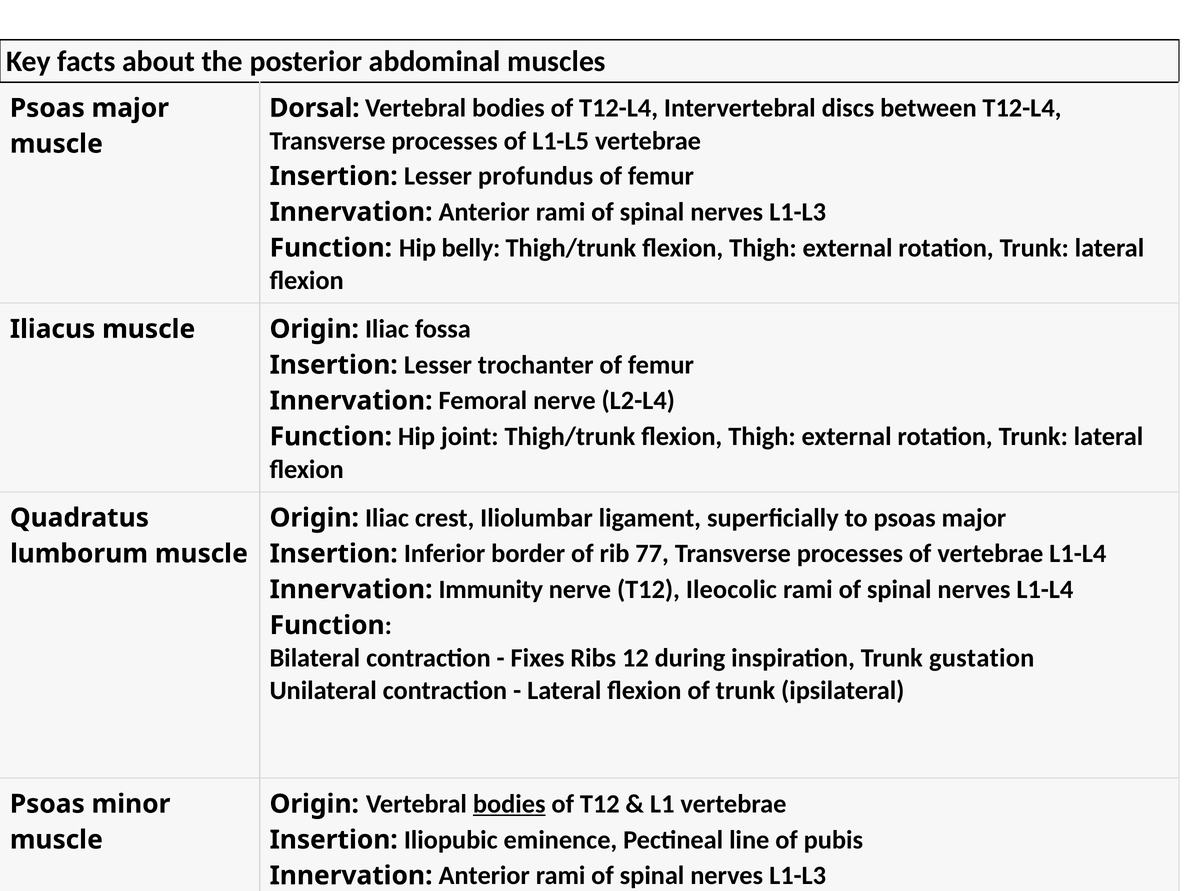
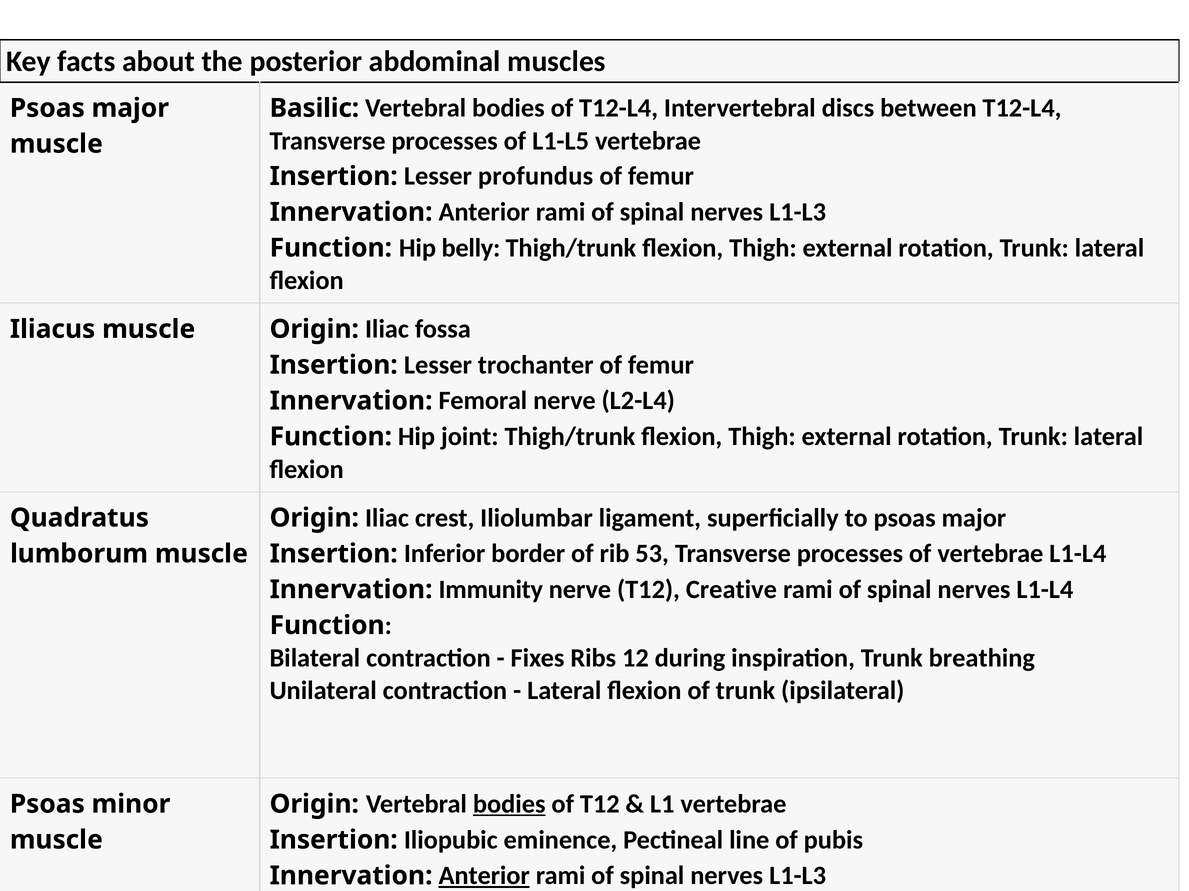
Dorsal: Dorsal -> Basilic (314, 108)
77: 77 -> 53 (652, 554)
Ileocolic: Ileocolic -> Creative (731, 590)
gustation: gustation -> breathing (982, 659)
Anterior underline: none -> present (484, 876)
